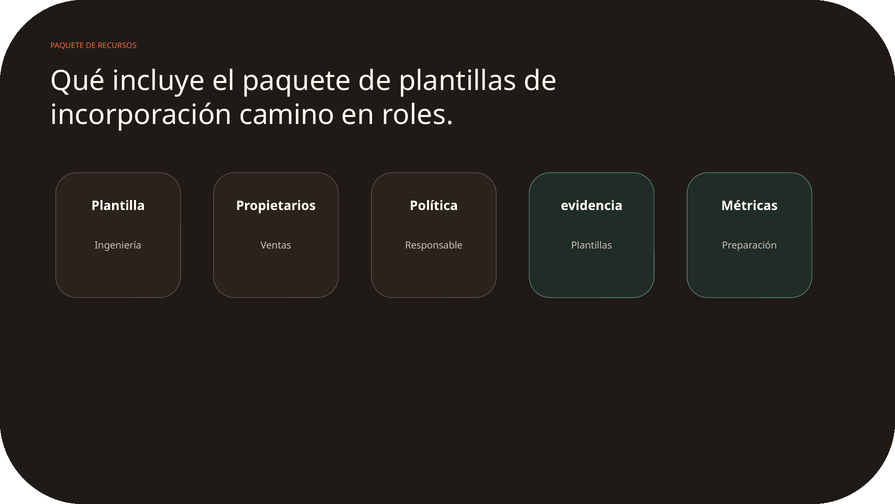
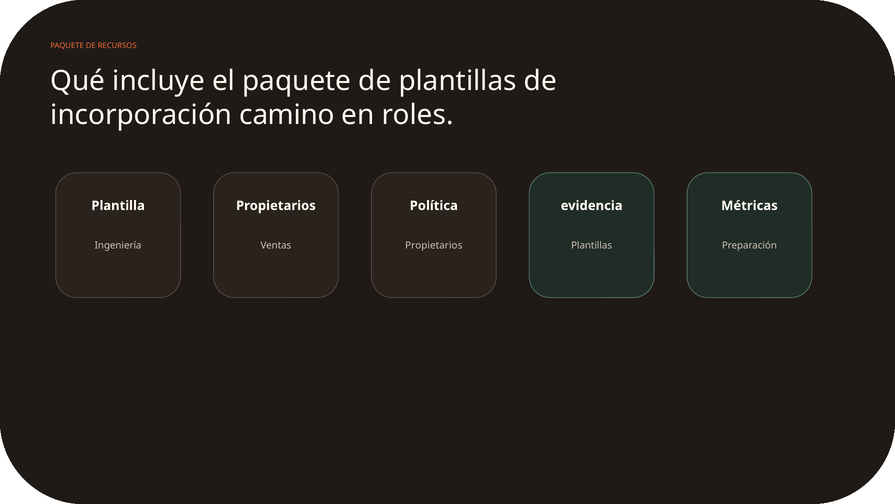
Responsable: Responsable -> Propietarios (434, 245)
